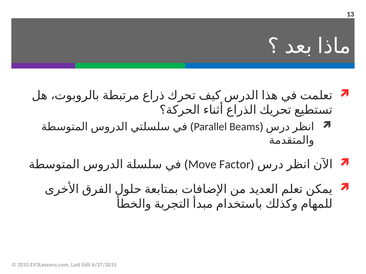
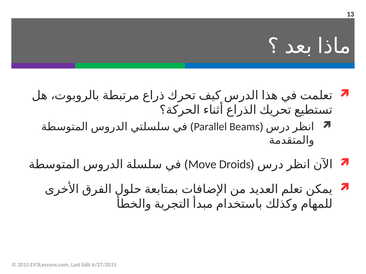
Factor: Factor -> Droids (235, 165)
